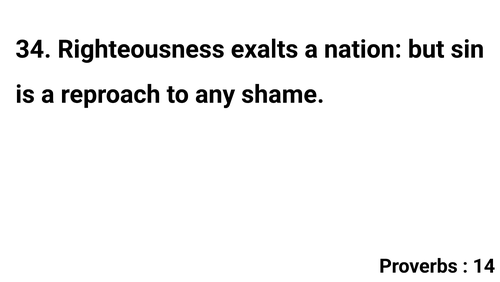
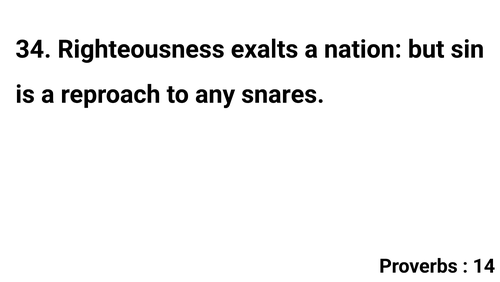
shame: shame -> snares (283, 94)
